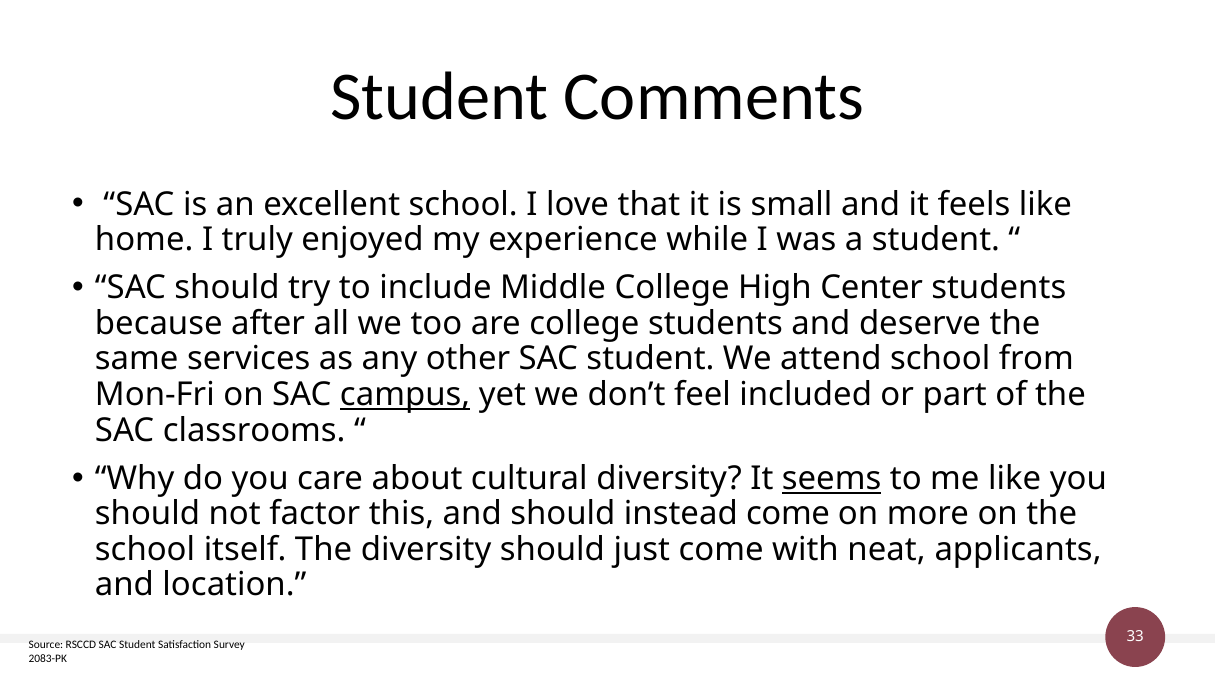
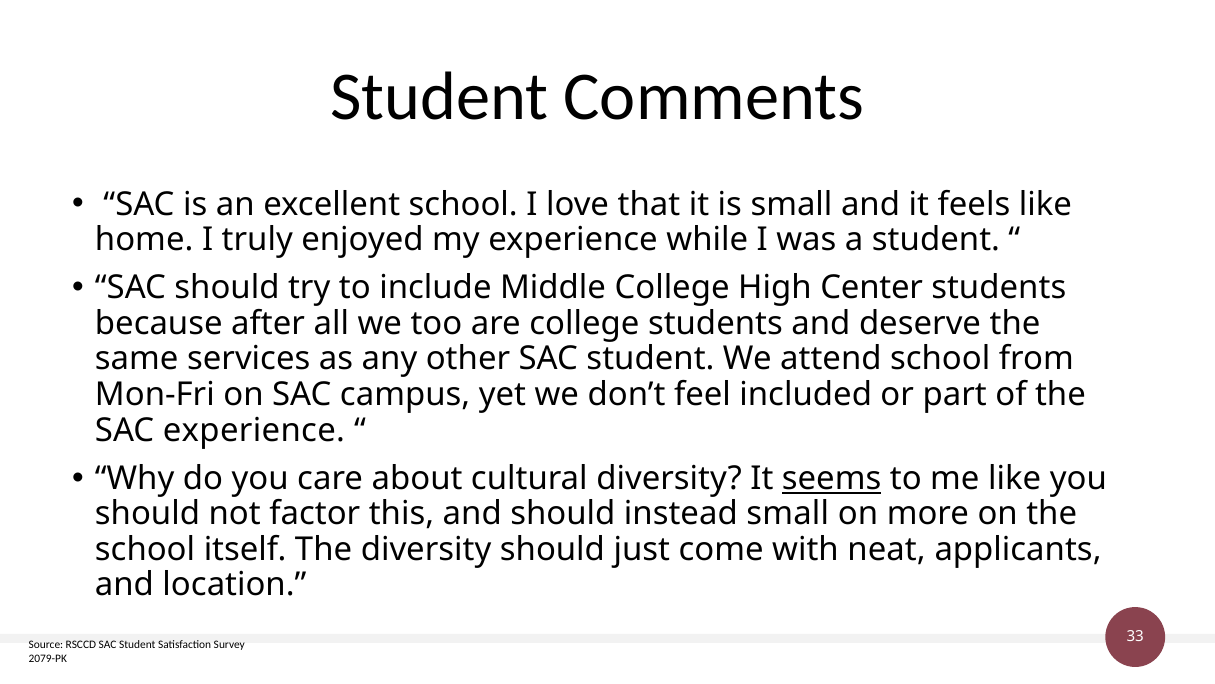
campus underline: present -> none (405, 394)
SAC classrooms: classrooms -> experience (254, 430)
instead come: come -> small (788, 514)
2083-PK: 2083-PK -> 2079-PK (48, 658)
